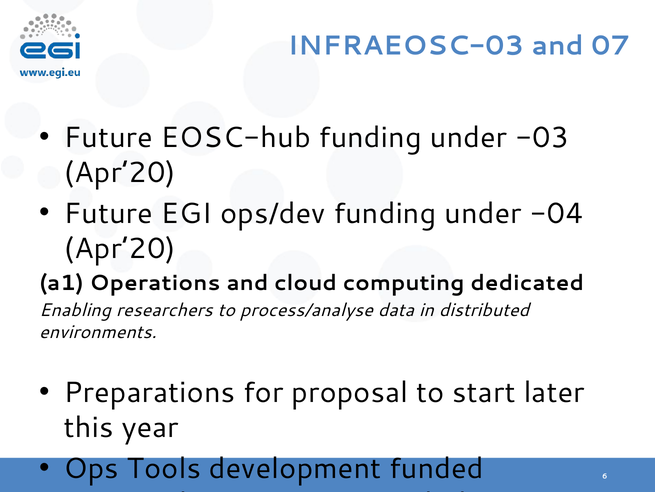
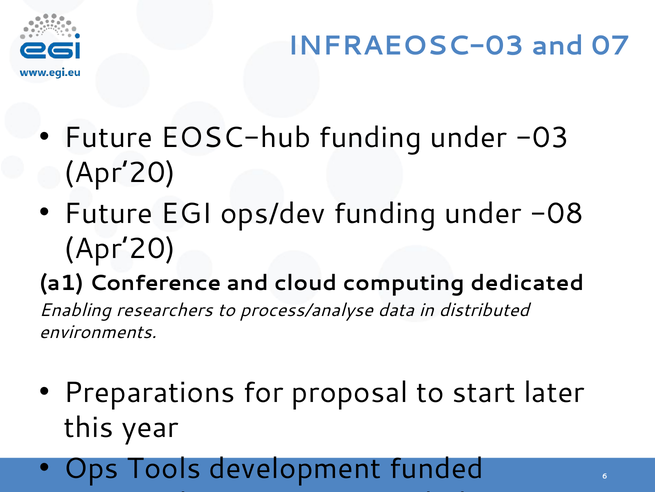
-04: -04 -> -08 (557, 213)
Operations: Operations -> Conference (155, 282)
